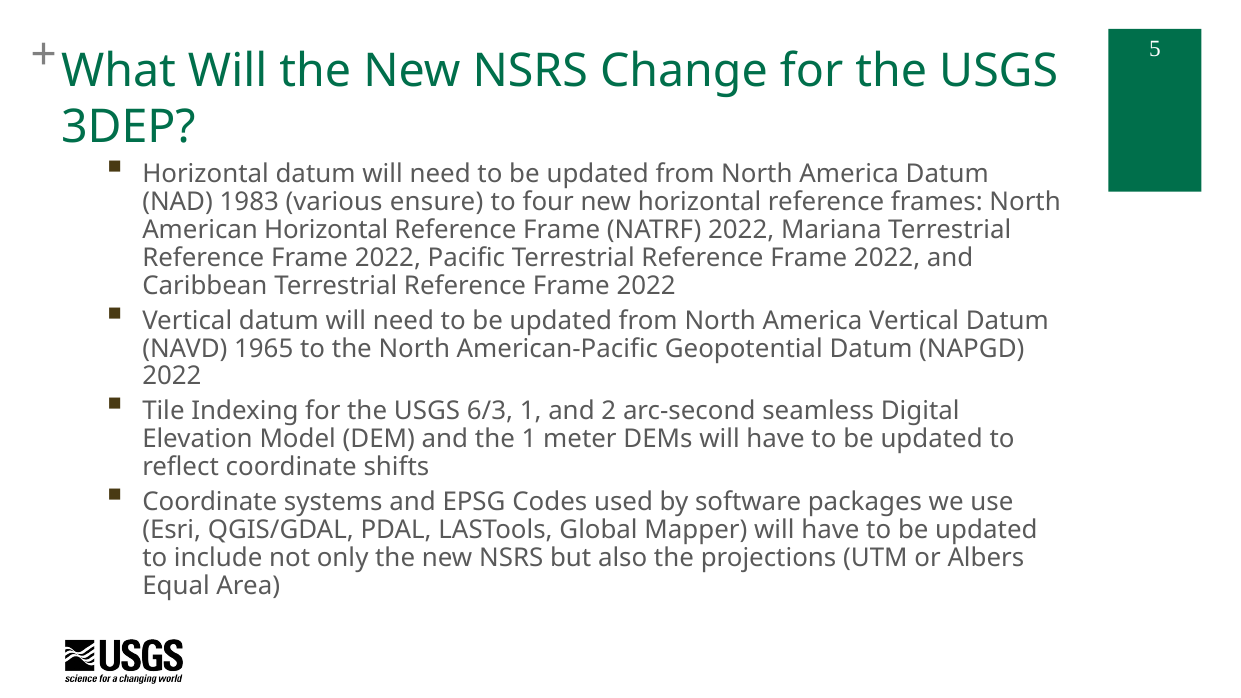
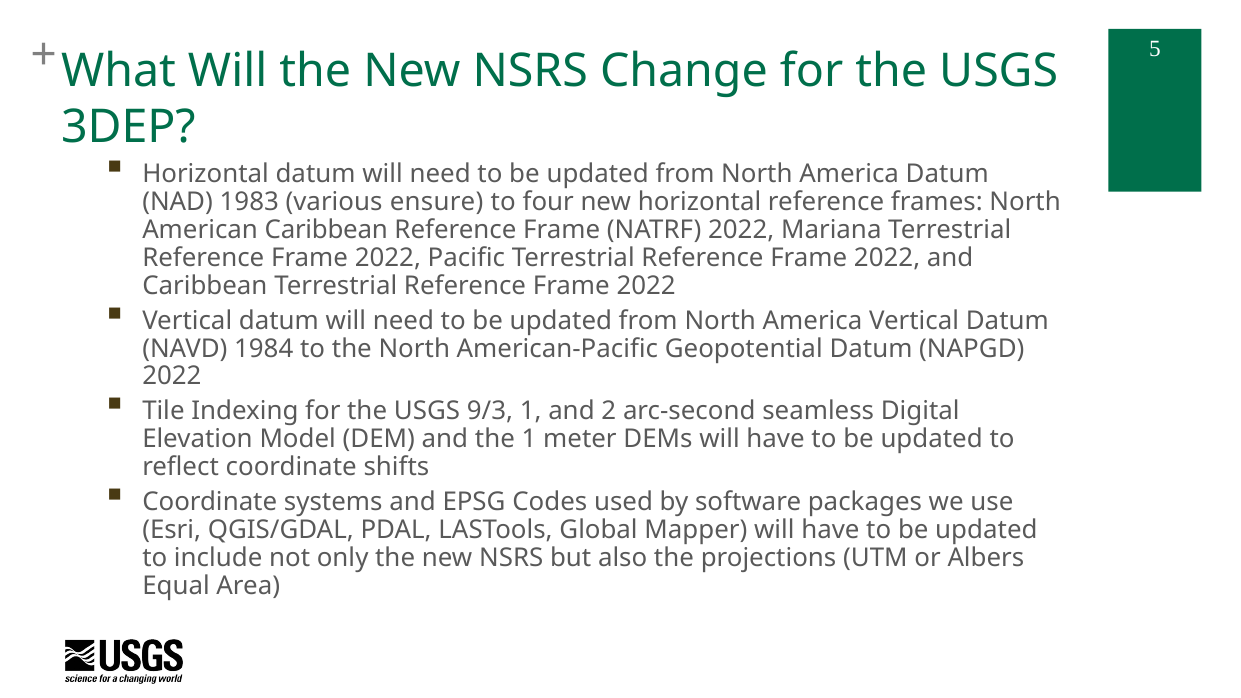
American Horizontal: Horizontal -> Caribbean (326, 230)
1965: 1965 -> 1984 (264, 349)
6/3: 6/3 -> 9/3 (490, 411)
